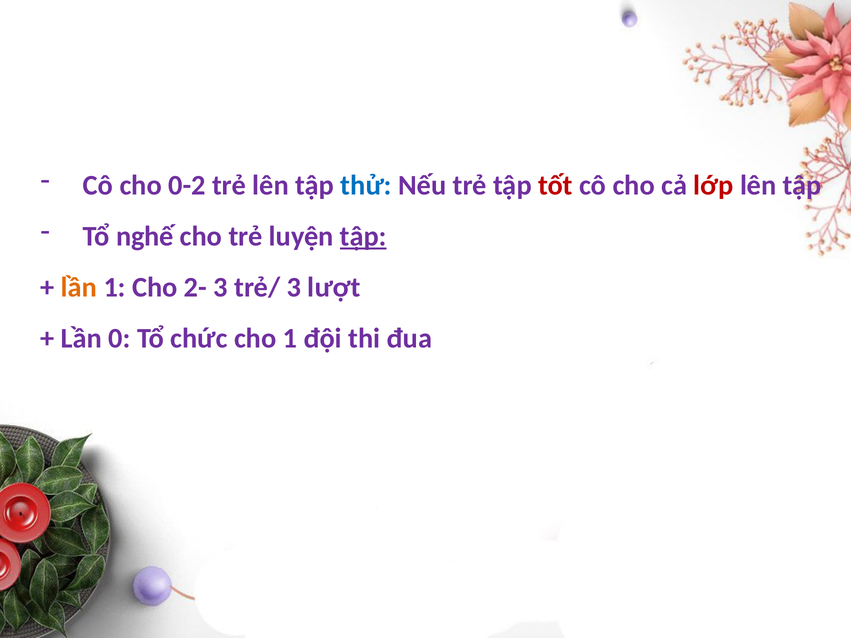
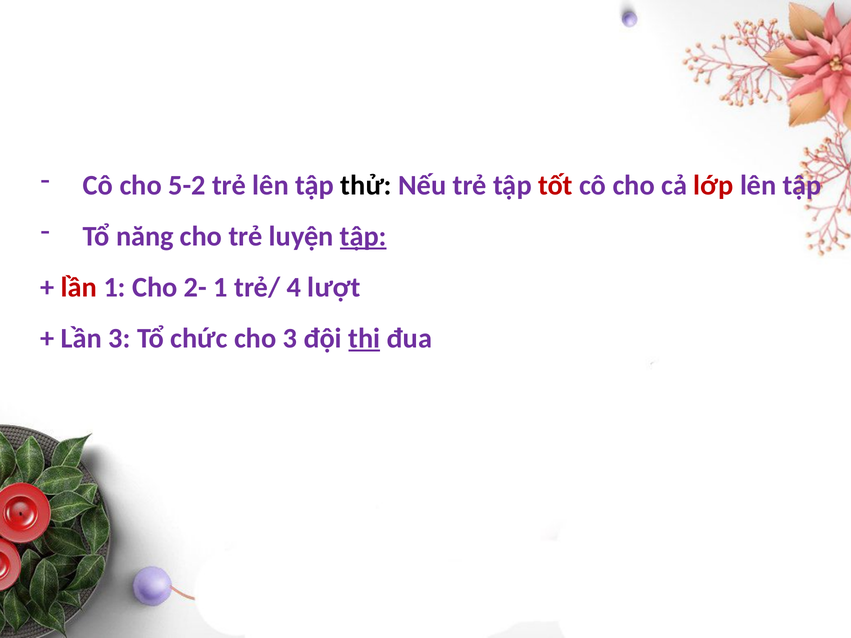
0-2: 0-2 -> 5-2 (187, 185)
thử colour: blue -> black (366, 185)
nghế: nghế -> năng (145, 236)
lần colour: orange -> red (79, 287)
2- 3: 3 -> 1 (221, 287)
trẻ/ 3: 3 -> 4 (294, 287)
Lần 0: 0 -> 3 (120, 338)
cho 1: 1 -> 3 (290, 338)
thi underline: none -> present (364, 338)
